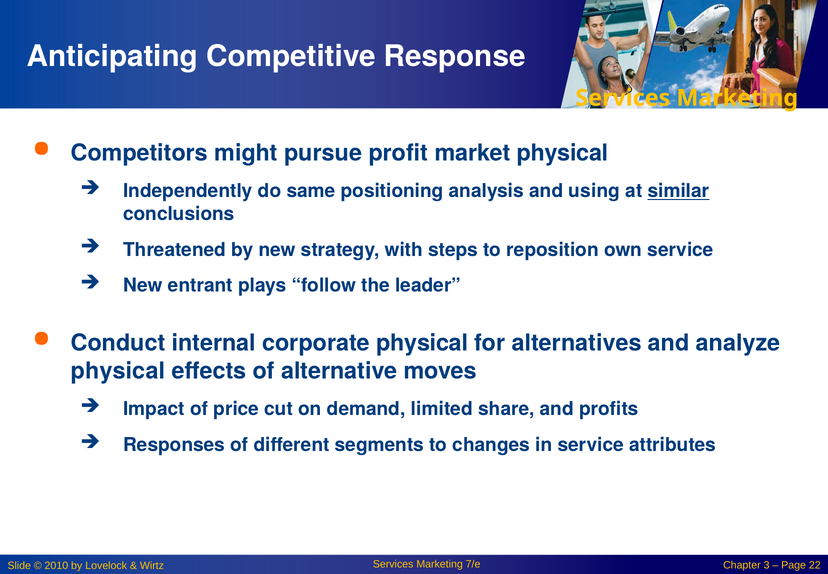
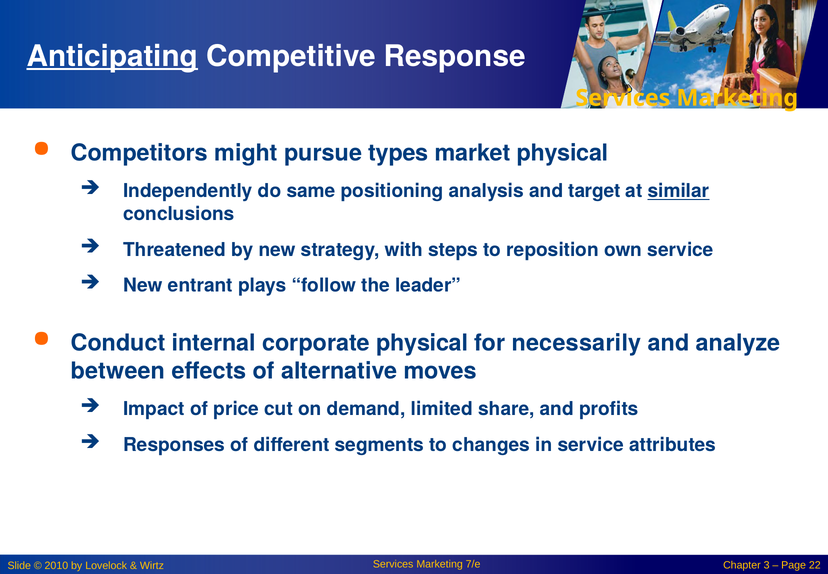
Anticipating underline: none -> present (112, 56)
profit: profit -> types (398, 153)
using: using -> target (594, 191)
alternatives: alternatives -> necessarily (577, 343)
physical: physical -> between (118, 371)
